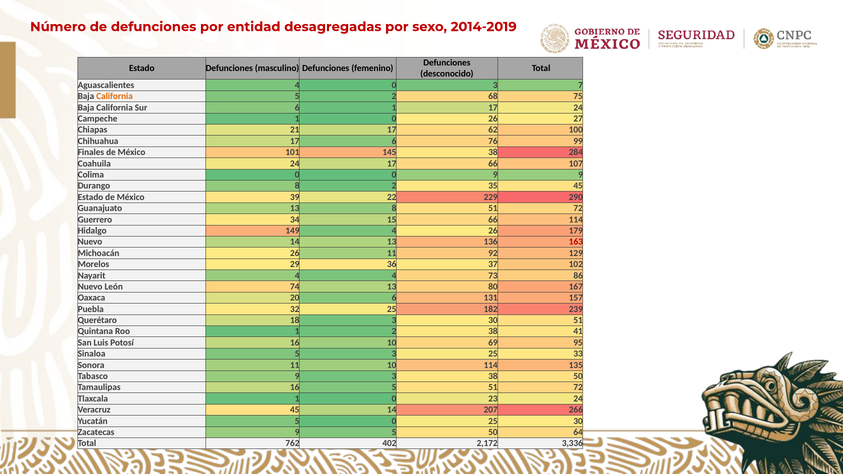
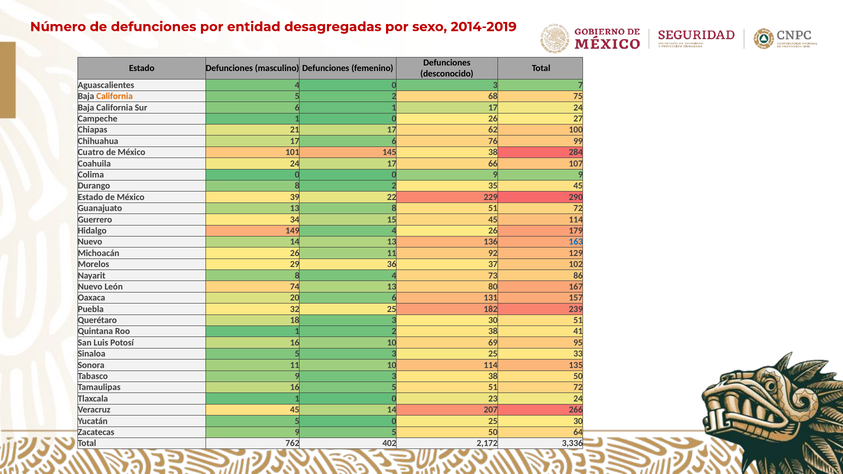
Finales: Finales -> Cuatro (91, 152)
15 66: 66 -> 45 (493, 220)
163 colour: red -> blue (576, 242)
Nayarit 4: 4 -> 8 (297, 276)
